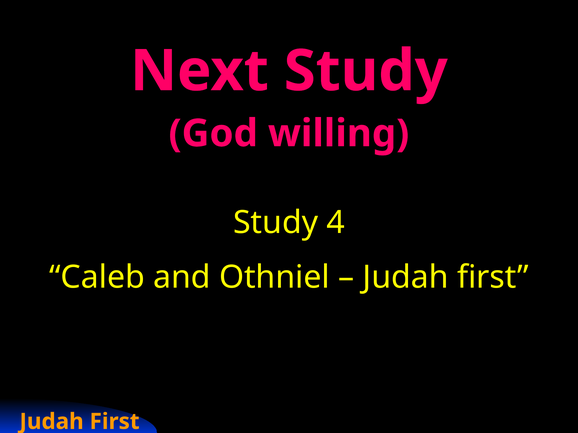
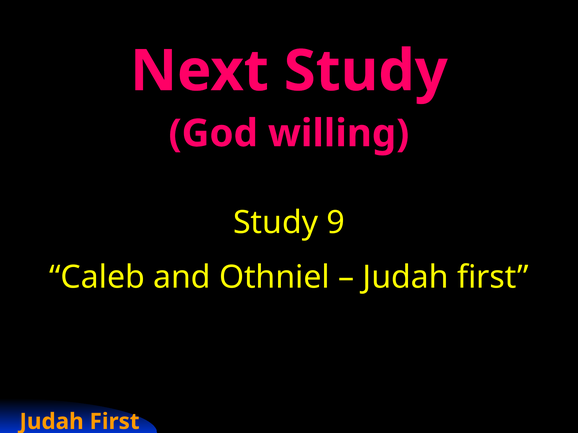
4: 4 -> 9 (336, 223)
